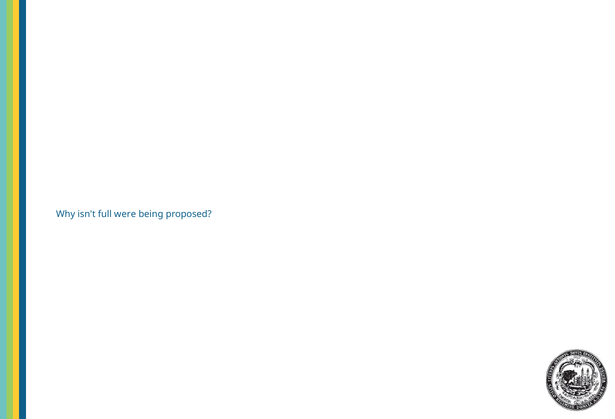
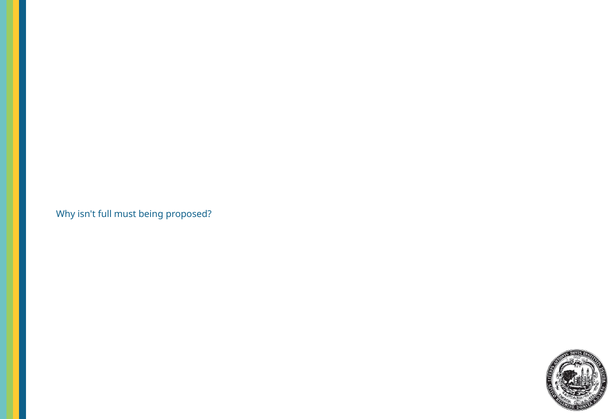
were: were -> must (125, 214)
